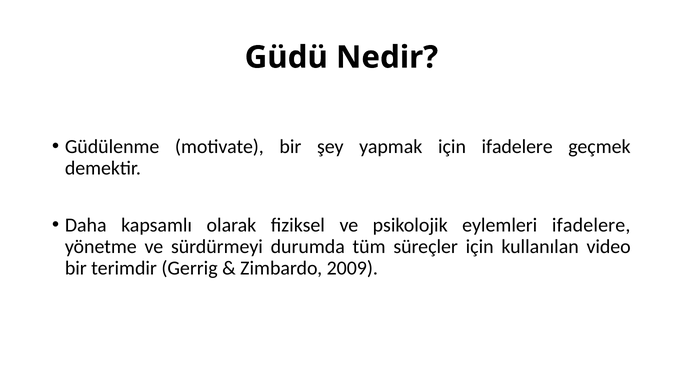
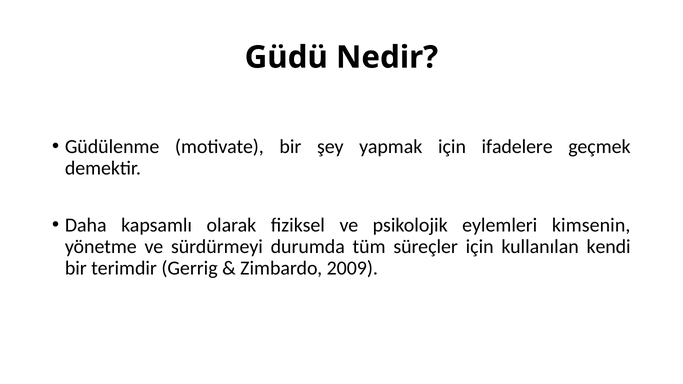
eylemleri ifadelere: ifadelere -> kimsenin (591, 225)
video: video -> kendi (609, 247)
